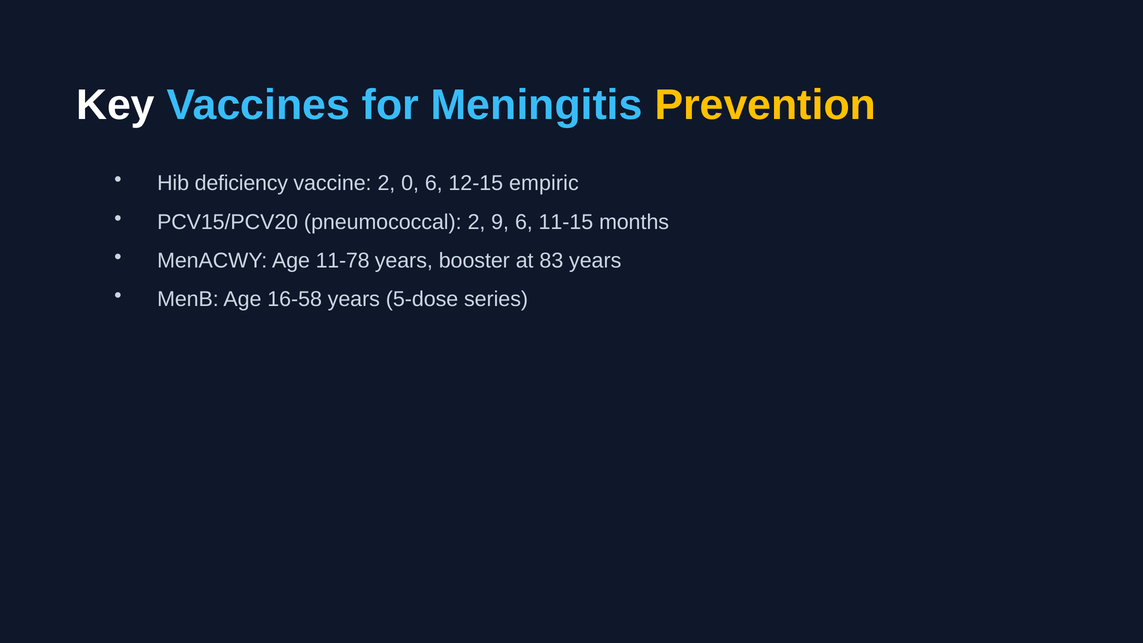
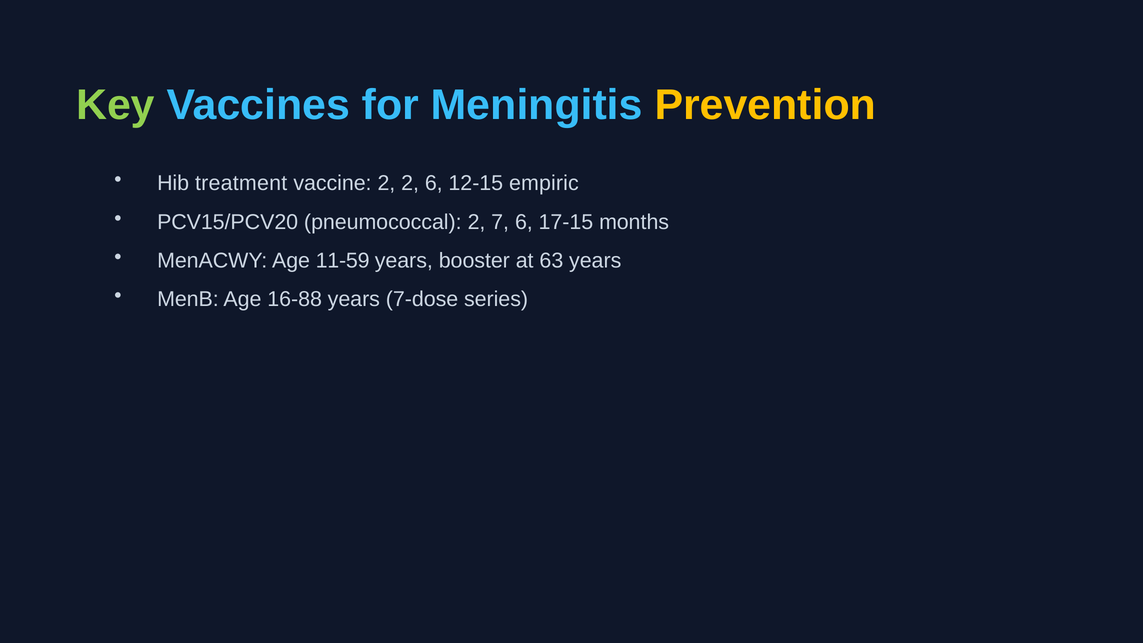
Key colour: white -> light green (115, 105)
deficiency: deficiency -> treatment (241, 183)
2 0: 0 -> 2 (410, 183)
9: 9 -> 7 (500, 222)
11-15: 11-15 -> 17-15 (566, 222)
11-78: 11-78 -> 11-59 (343, 261)
83: 83 -> 63 (551, 261)
16-58: 16-58 -> 16-88 (295, 299)
5-dose: 5-dose -> 7-dose (422, 299)
